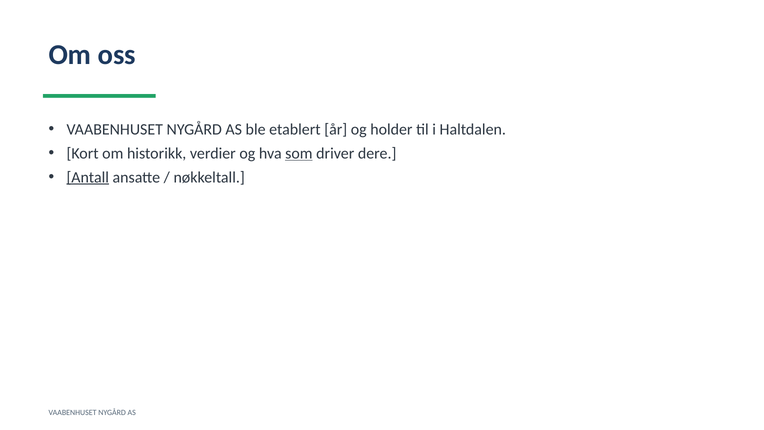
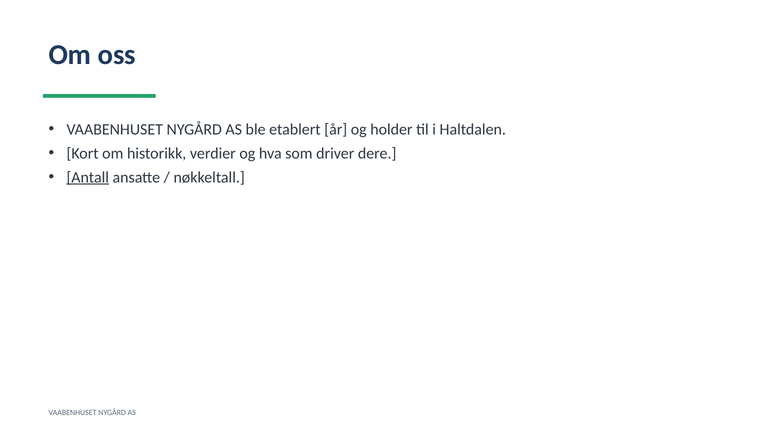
som underline: present -> none (299, 153)
